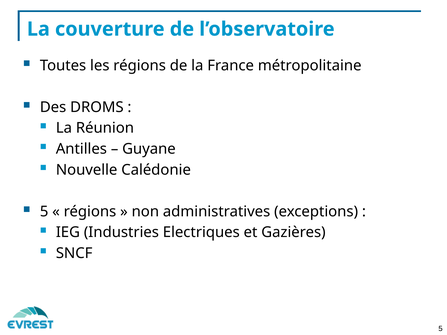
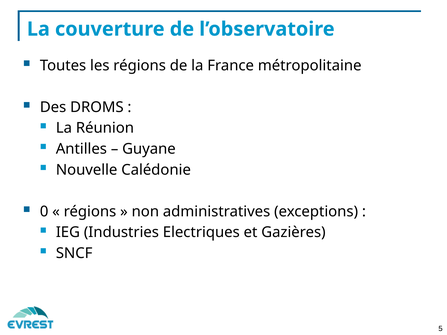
5: 5 -> 0 (44, 212)
